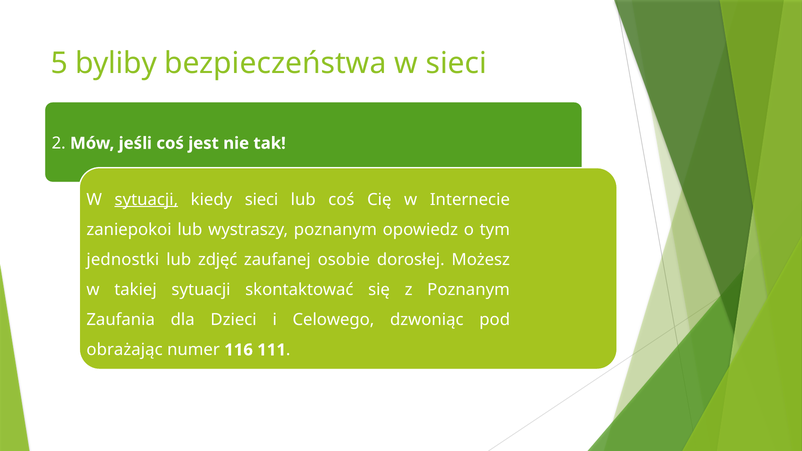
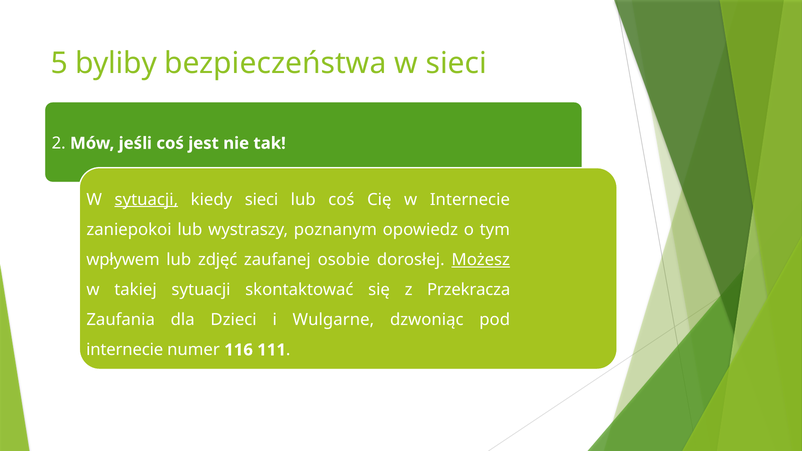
jednostki: jednostki -> wpływem (123, 260)
Możesz underline: none -> present (481, 260)
z Poznanym: Poznanym -> Przekracza (469, 290)
Celowego: Celowego -> Wulgarne (333, 320)
obrażając: obrażając -> internecie (125, 350)
